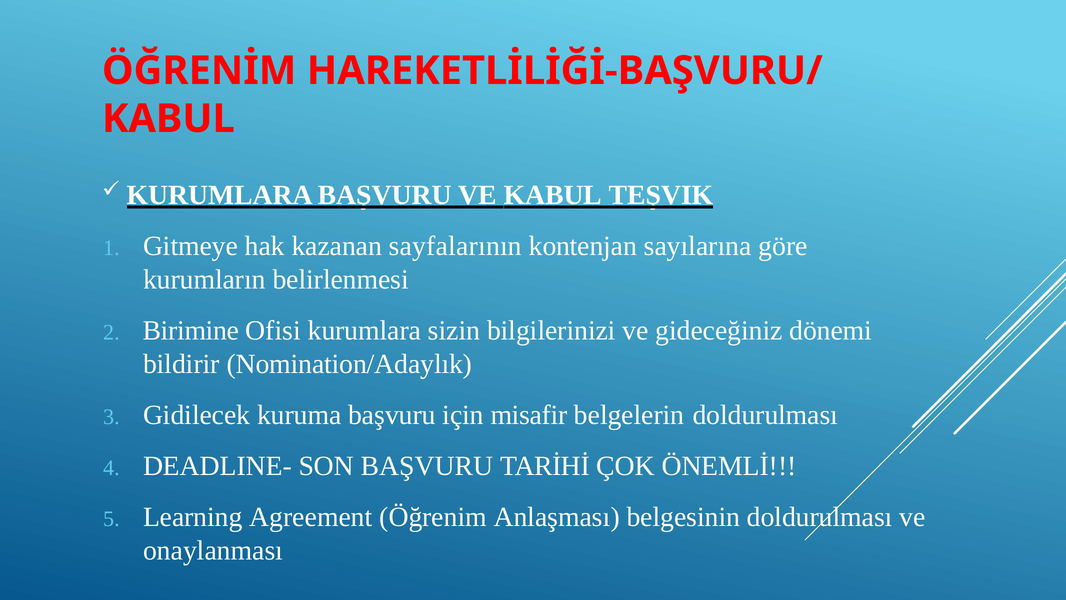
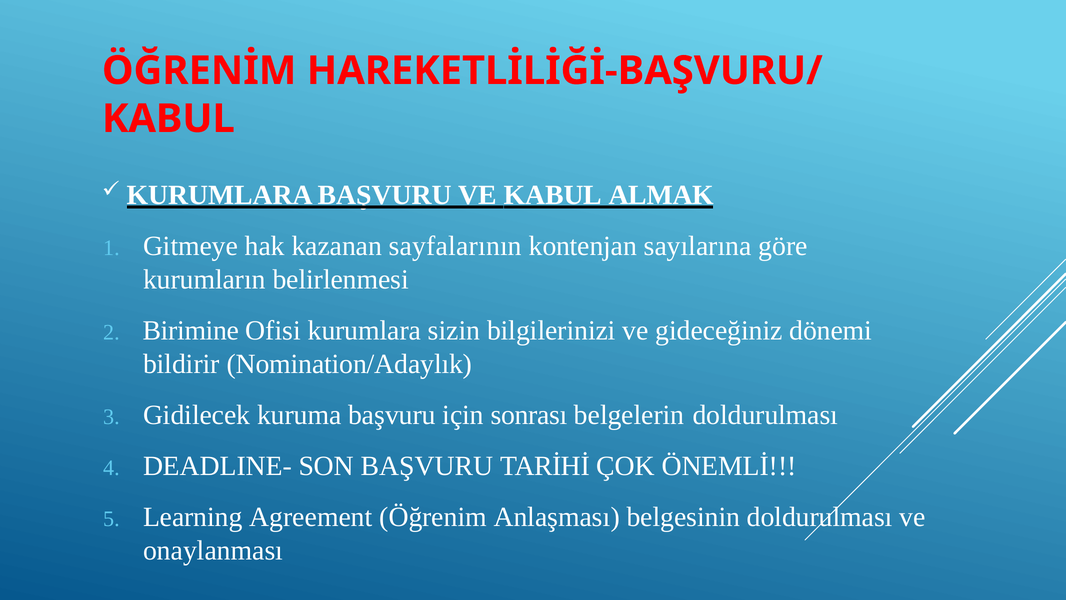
TEŞVIK: TEŞVIK -> ALMAK (661, 195)
misafir: misafir -> sonrası (529, 415)
